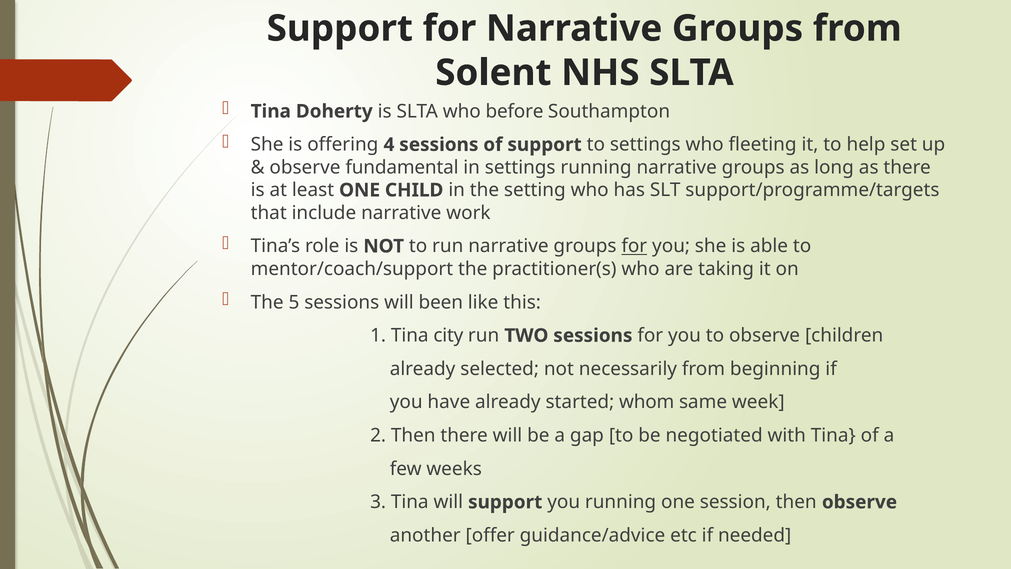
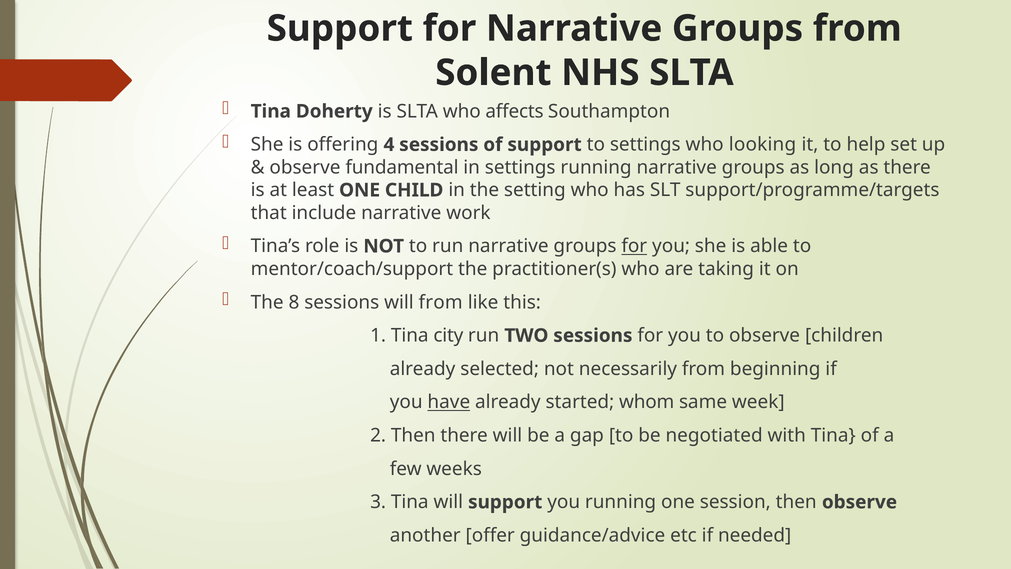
before: before -> affects (515, 111)
fleeting: fleeting -> looking (762, 145)
5: 5 -> 8 (294, 302)
will been: been -> from (441, 302)
have underline: none -> present (449, 402)
